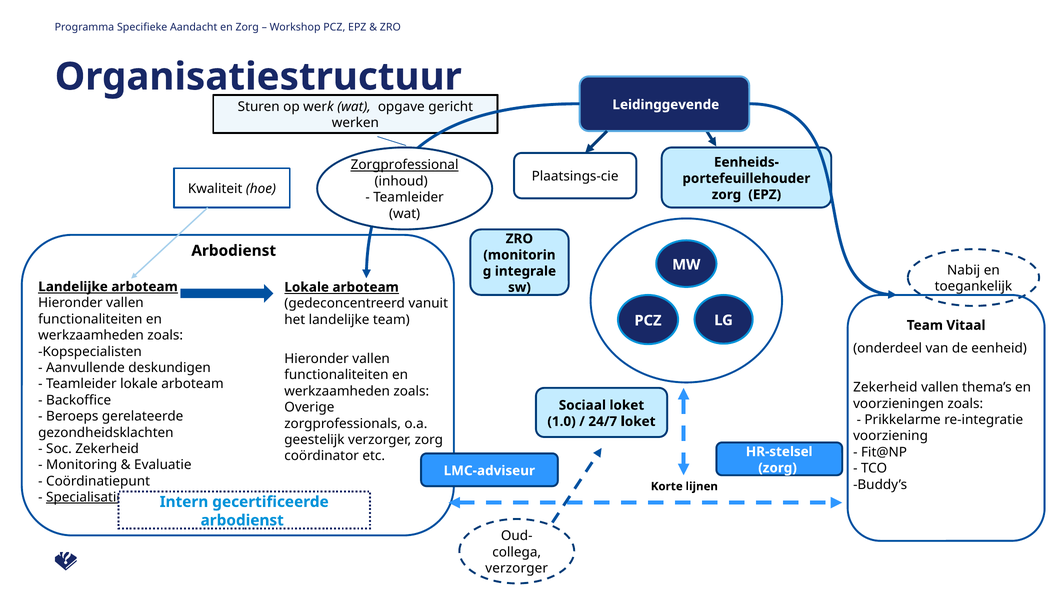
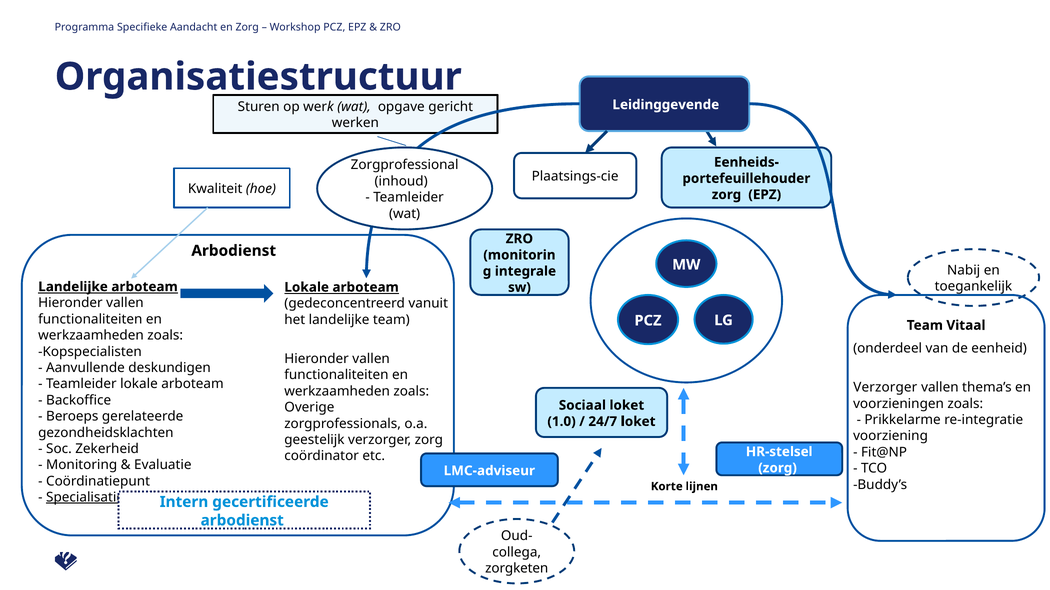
Zorgprofessional underline: present -> none (405, 165)
Zekerheid: Zekerheid -> Verzorger (885, 388)
verzorger: verzorger -> zorgketen (517, 569)
